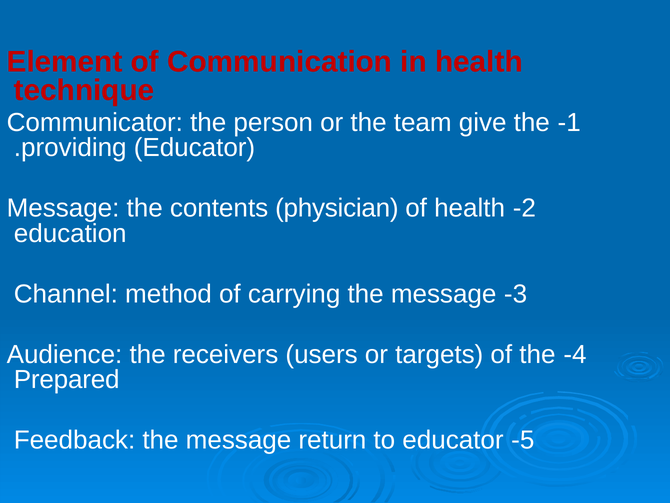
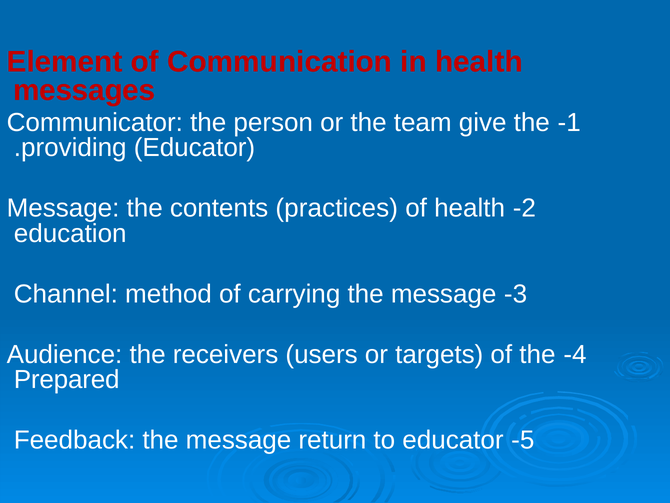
technique: technique -> messages (84, 90)
physician: physician -> practices (337, 208)
